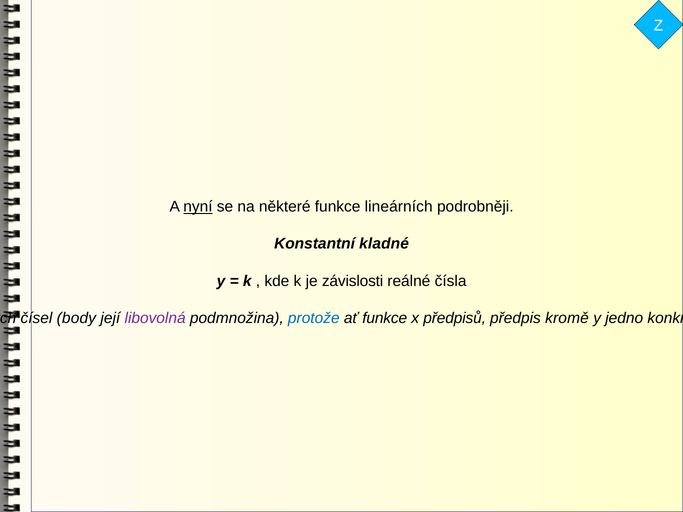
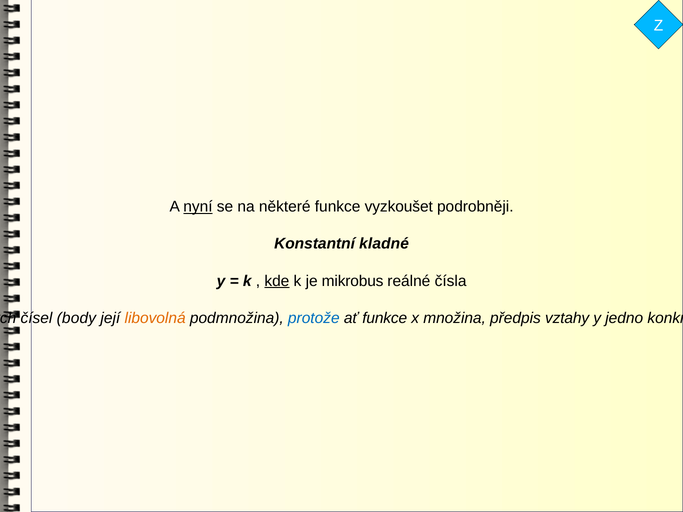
lineárních: lineárních -> vyzkoušet (399, 207)
kde underline: none -> present (277, 281)
závislosti: závislosti -> mikrobus (353, 281)
libovolná colour: purple -> orange (155, 318)
x předpisů: předpisů -> množina (455, 318)
kromě: kromě -> vztahy (567, 318)
